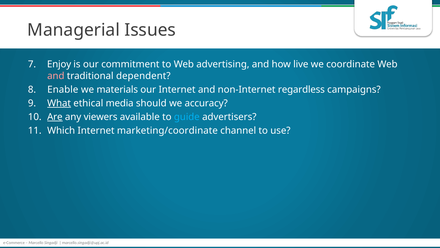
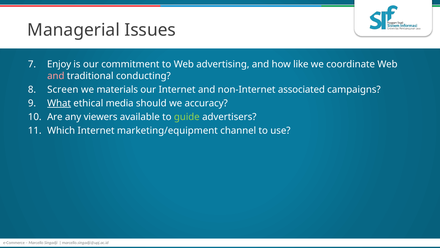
live: live -> like (301, 64)
dependent: dependent -> conducting (143, 76)
Enable: Enable -> Screen (63, 89)
regardless: regardless -> associated (301, 89)
Are underline: present -> none (55, 117)
guide colour: light blue -> light green (187, 117)
marketing/coordinate: marketing/coordinate -> marketing/equipment (167, 130)
